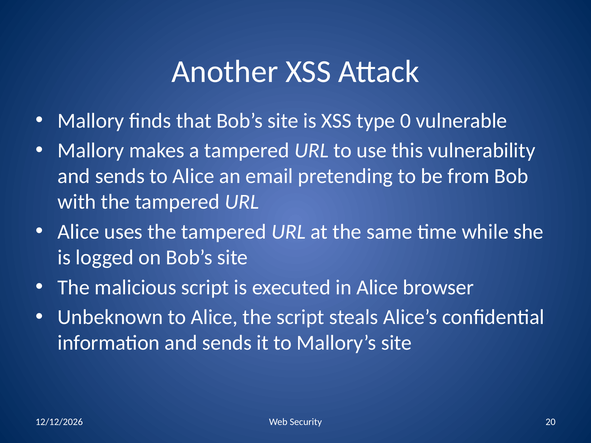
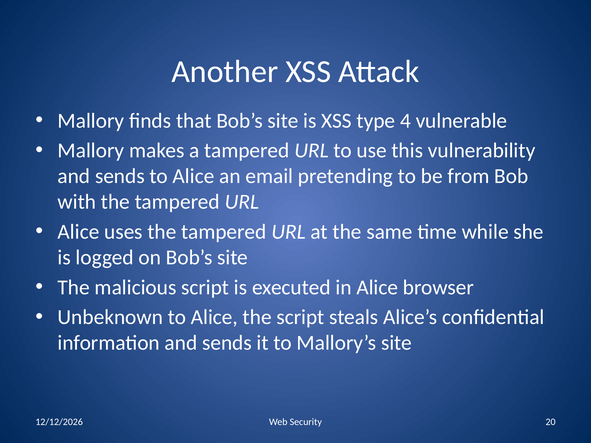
0: 0 -> 4 (405, 121)
